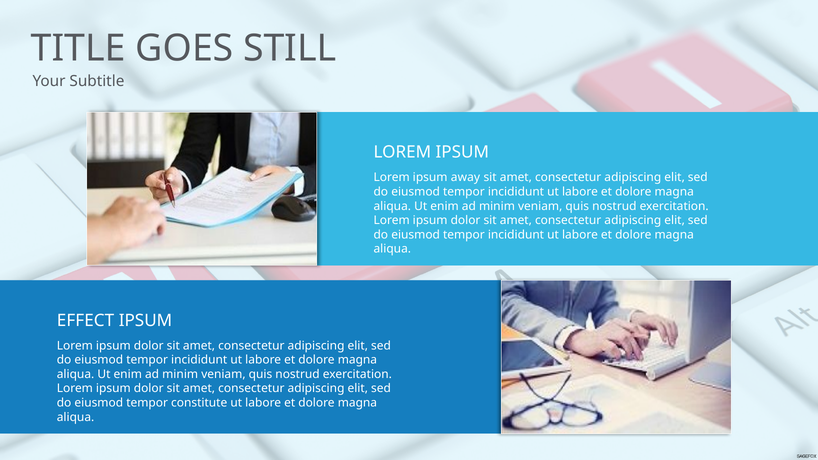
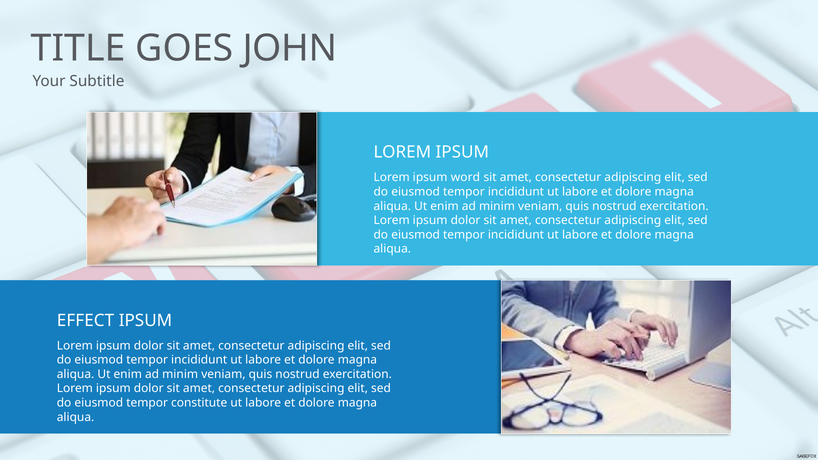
STILL: STILL -> JOHN (290, 49)
away: away -> word (465, 177)
